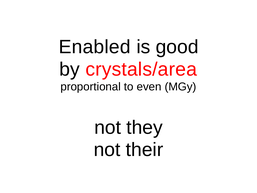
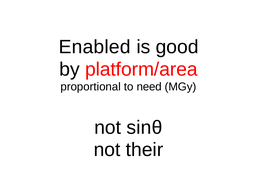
crystals/area: crystals/area -> platform/area (141, 69)
even: even -> need (149, 87)
they: they -> sinθ (144, 127)
